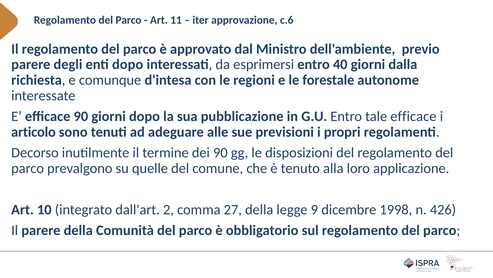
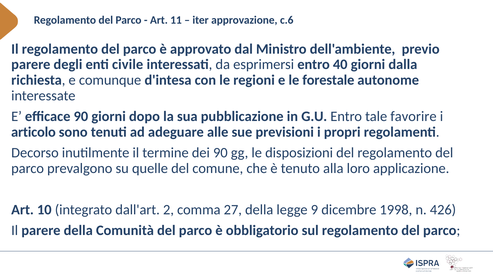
enti dopo: dopo -> civile (128, 64)
tale efficace: efficace -> favorire (413, 116)
